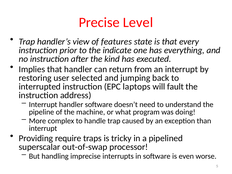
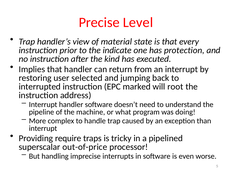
features: features -> material (116, 42)
everything: everything -> protection (184, 50)
laptops: laptops -> marked (137, 87)
fault: fault -> root (175, 87)
out-of-swap: out-of-swap -> out-of-price (85, 147)
